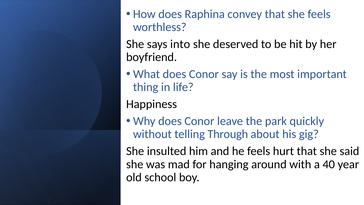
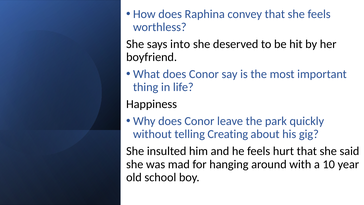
Through: Through -> Creating (228, 134)
40: 40 -> 10 (329, 164)
